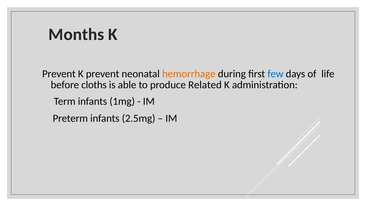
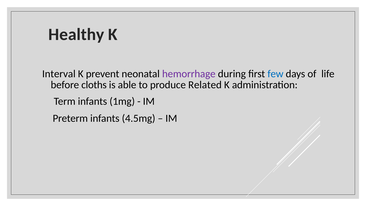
Months: Months -> Healthy (76, 34)
Prevent: Prevent -> Interval (59, 74)
hemorrhage colour: orange -> purple (189, 74)
2.5mg: 2.5mg -> 4.5mg (139, 118)
